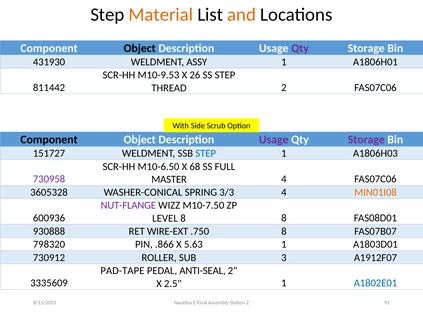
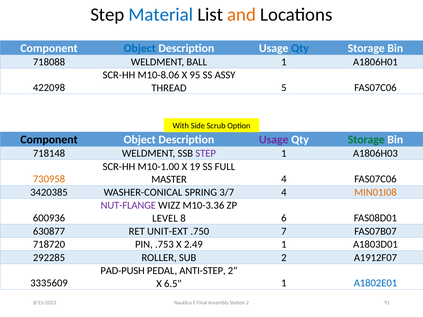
Material colour: orange -> blue (161, 15)
Object colour: black -> blue (140, 48)
Qty colour: purple -> blue (300, 48)
431930: 431930 -> 718088 (49, 62)
ASSY: ASSY -> BALL (197, 62)
M10-9.53: M10-9.53 -> M10-8.06 (158, 75)
26: 26 -> 95 (195, 75)
SS STEP: STEP -> ASSY (225, 75)
811442: 811442 -> 422098 (49, 88)
THREAD 2: 2 -> 5 (284, 88)
Storage colour: purple -> green (366, 140)
151727: 151727 -> 718148 (49, 154)
STEP colour: blue -> purple (206, 154)
M10-6.50: M10-6.50 -> M10-1.00 (158, 167)
68: 68 -> 19 (195, 167)
730958 colour: purple -> orange (49, 179)
3605328: 3605328 -> 3420385 (49, 192)
3/3: 3/3 -> 3/7 (227, 192)
M10-7.50: M10-7.50 -> M10-3.36 (203, 206)
8 8: 8 -> 6 (284, 218)
930888: 930888 -> 630877 (49, 231)
WIRE-EXT: WIRE-EXT -> UNIT-EXT (168, 231)
.750 8: 8 -> 7 (284, 231)
798320: 798320 -> 718720 (49, 245)
.866: .866 -> .753 (164, 245)
5.63: 5.63 -> 2.49 (193, 245)
730912: 730912 -> 292285 (49, 258)
SUB 3: 3 -> 2 (284, 258)
PAD-TAPE: PAD-TAPE -> PAD-PUSH (123, 271)
ANTI-SEAL: ANTI-SEAL -> ANTI-STEP (203, 271)
2.5: 2.5 -> 6.5 (173, 284)
